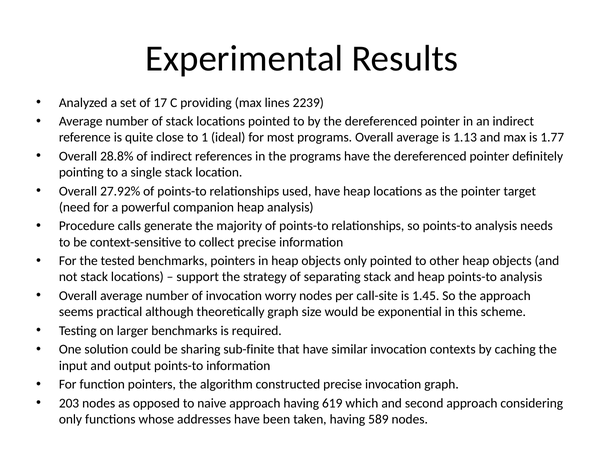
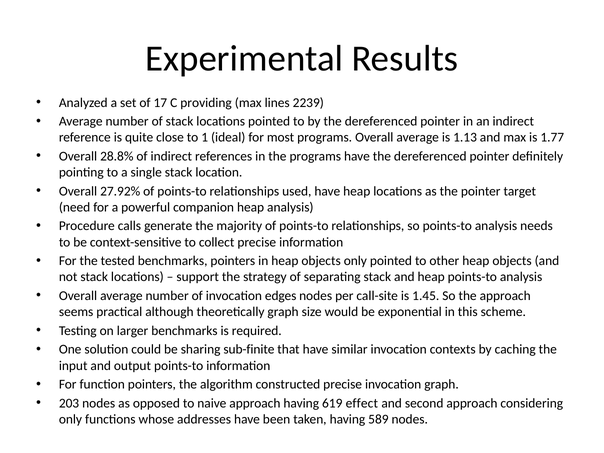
worry: worry -> edges (281, 296)
which: which -> effect (362, 403)
